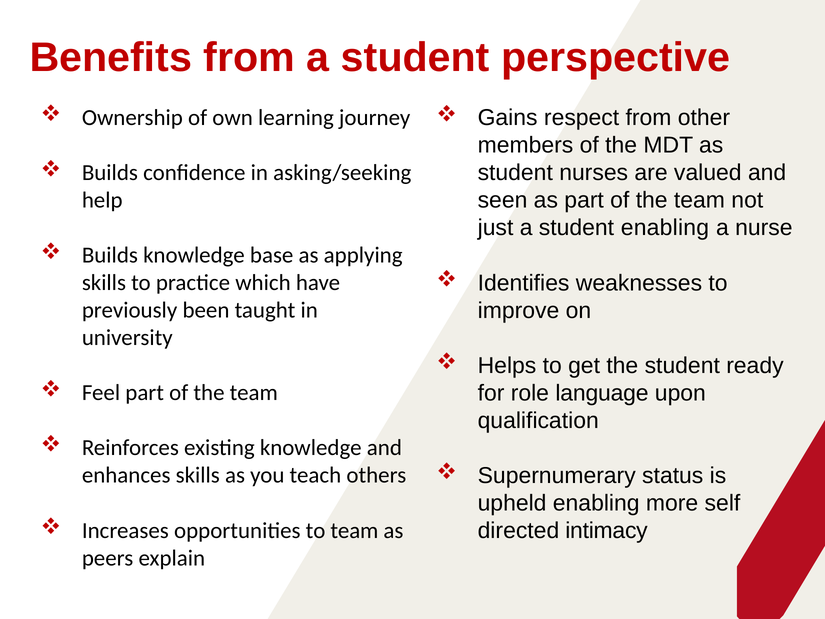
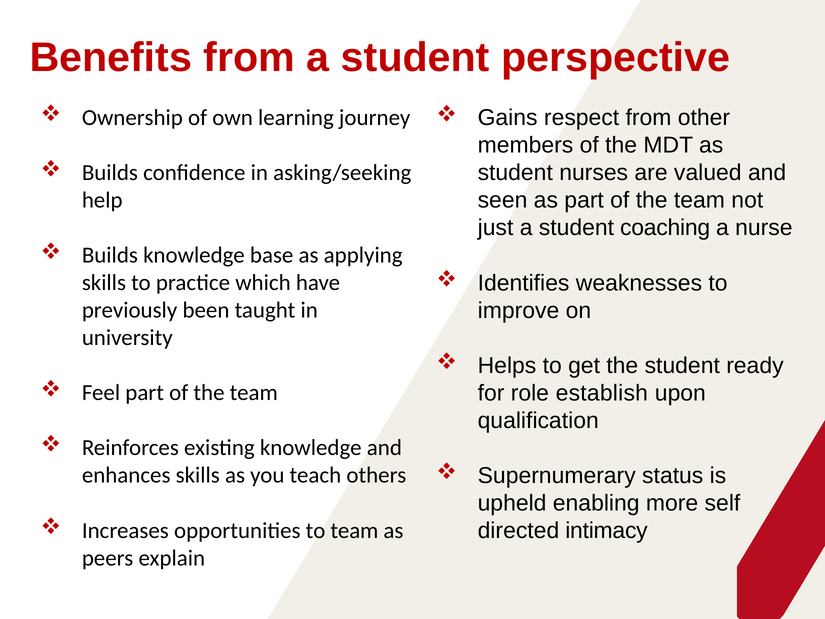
student enabling: enabling -> coaching (665, 228)
language: language -> establish (602, 393)
